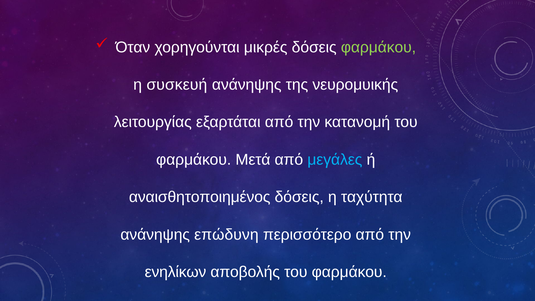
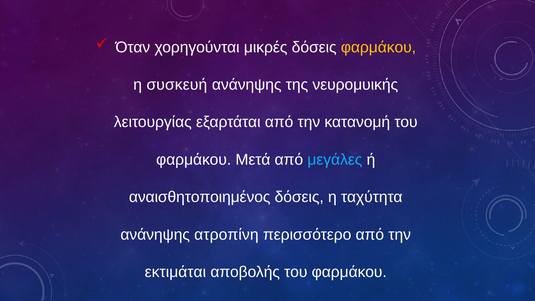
φαρμάκου colour: light green -> yellow (378, 47)
επώδυνη: επώδυνη -> ατροπίνη (226, 235)
ενηλίκων: ενηλίκων -> εκτιμάται (175, 272)
